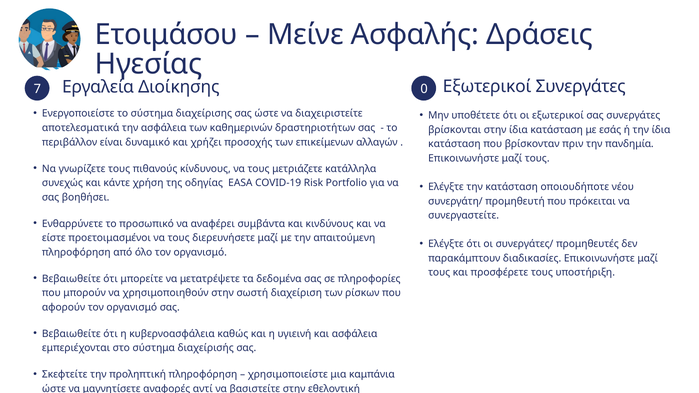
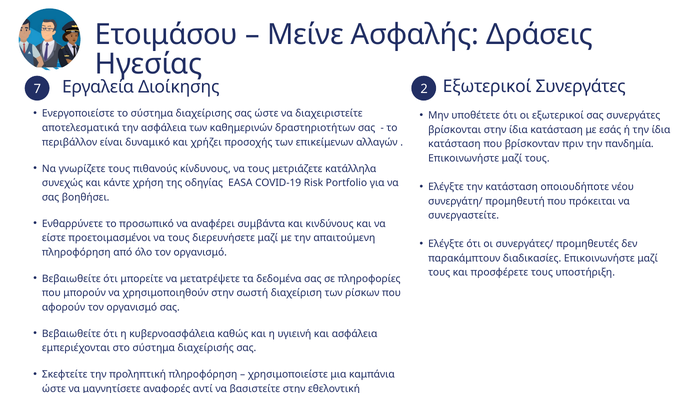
0: 0 -> 2 (424, 89)
